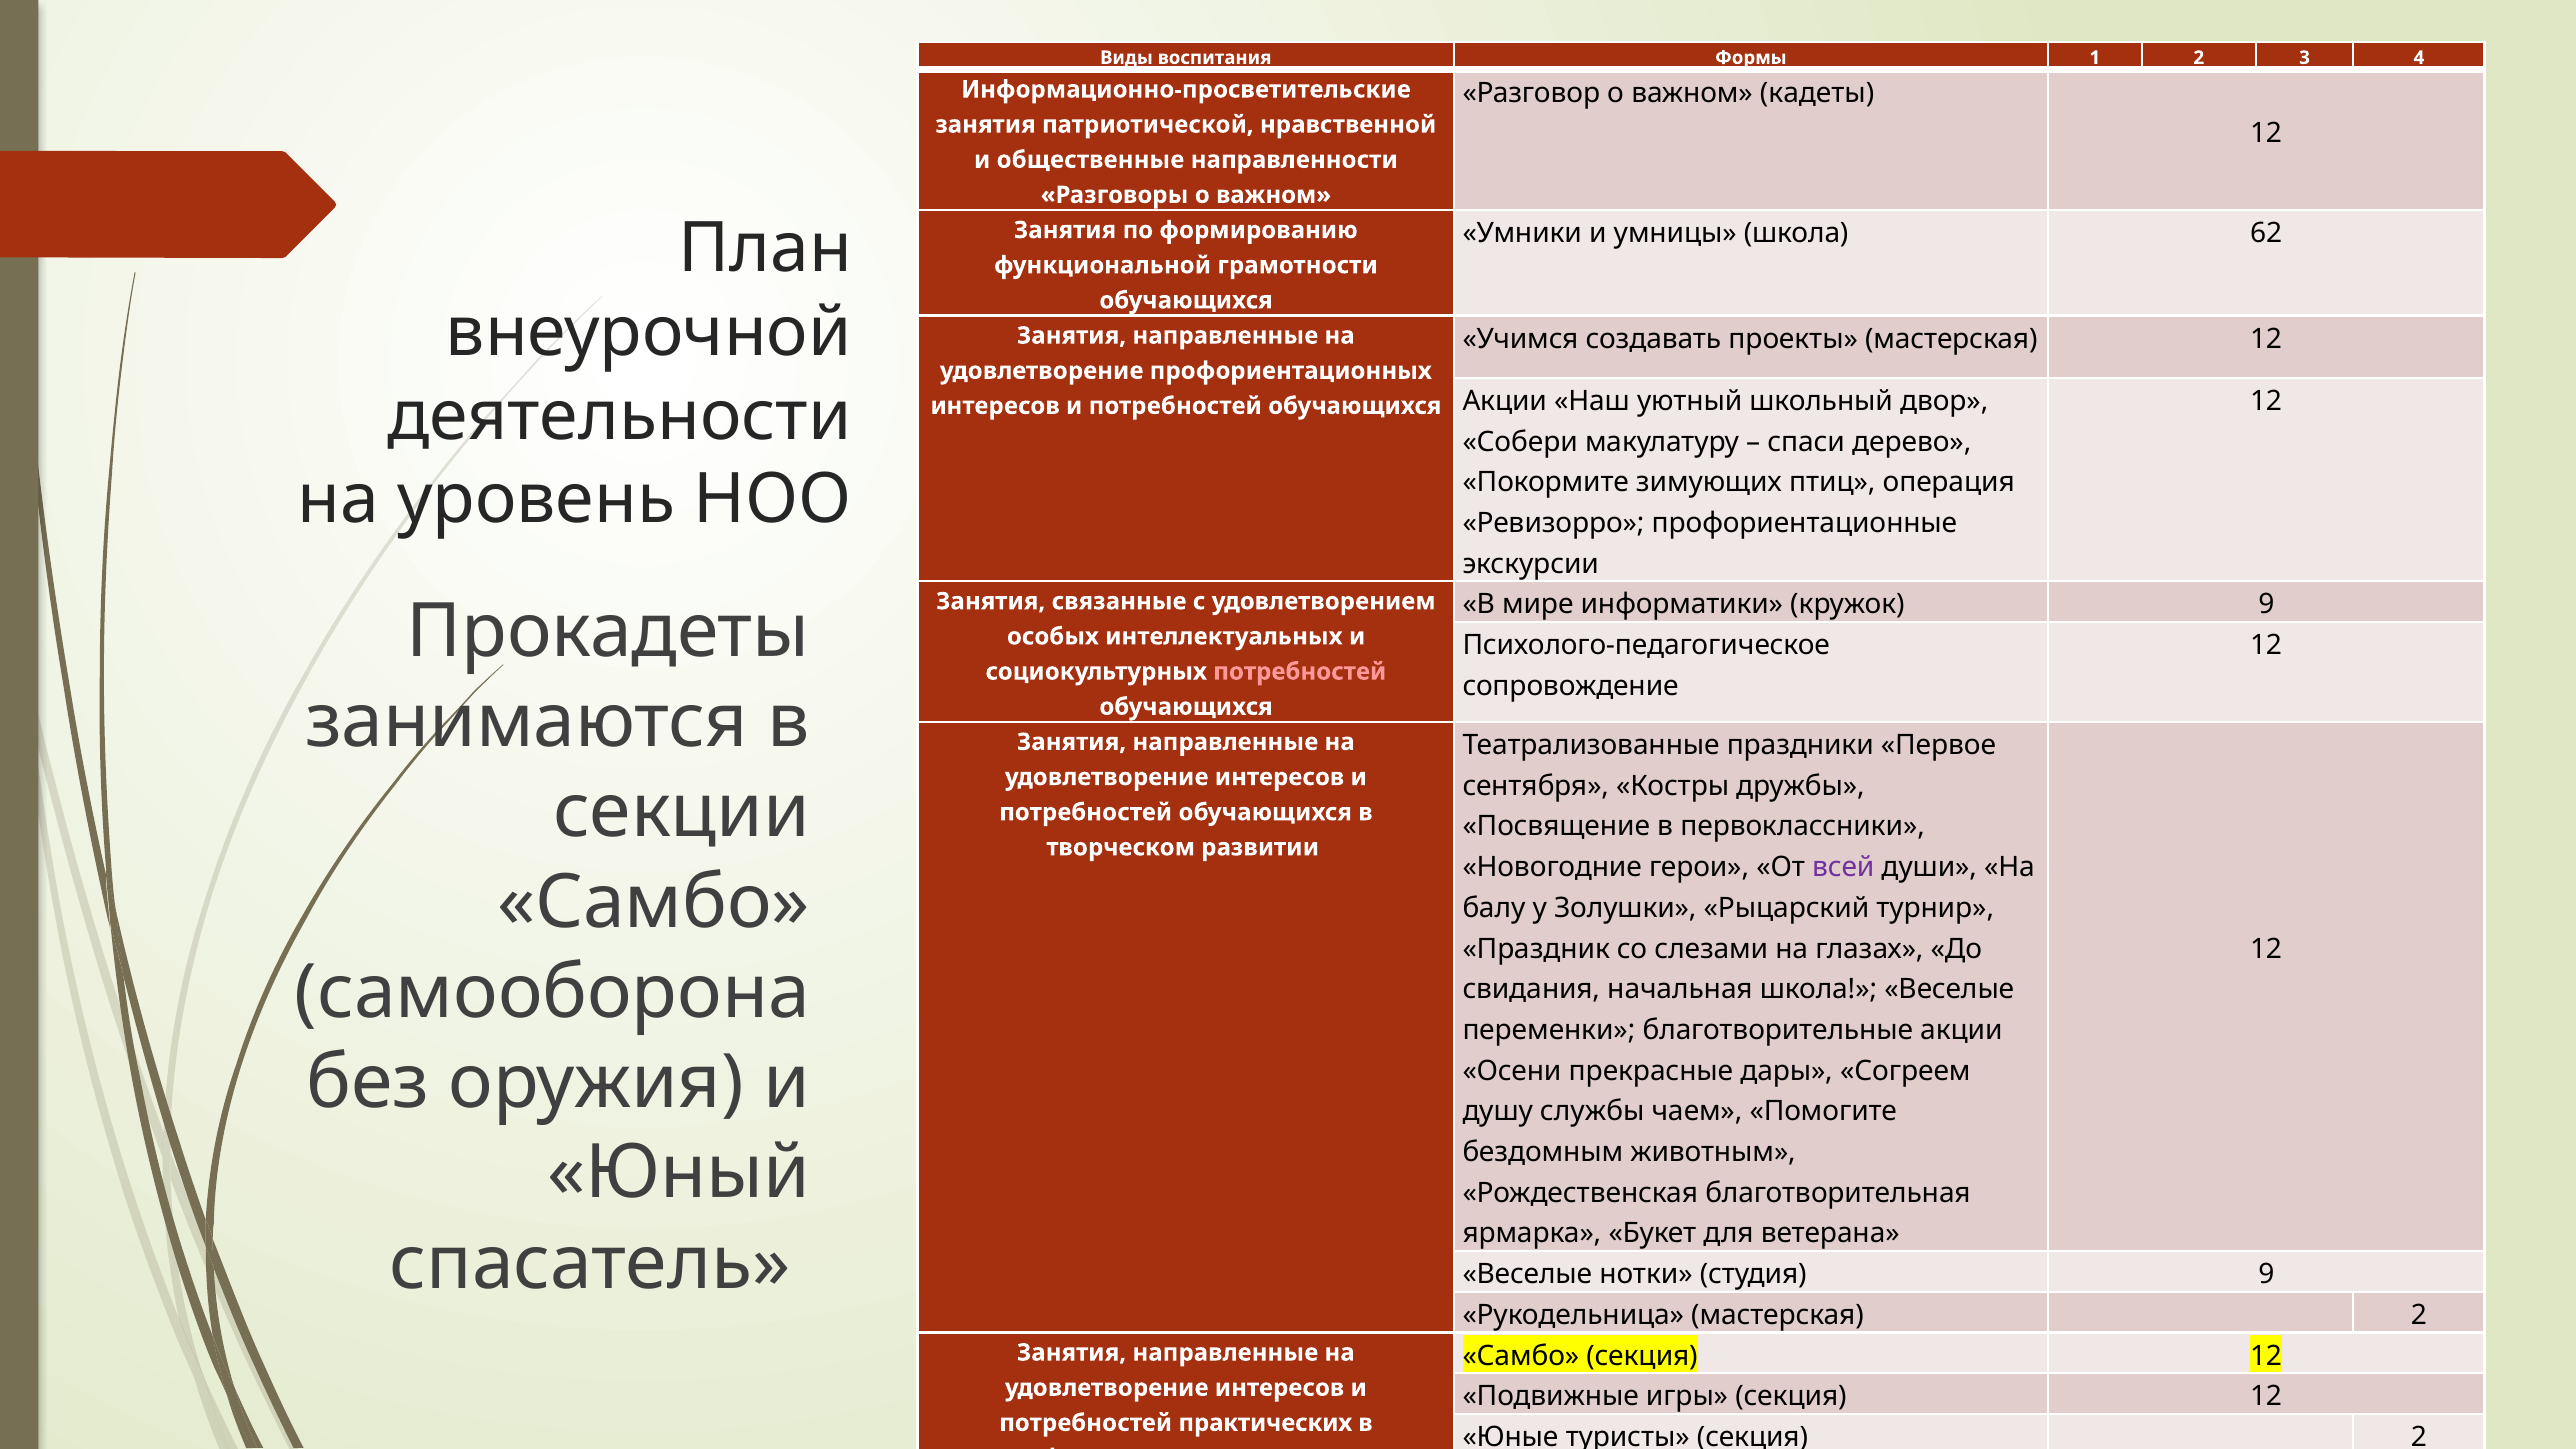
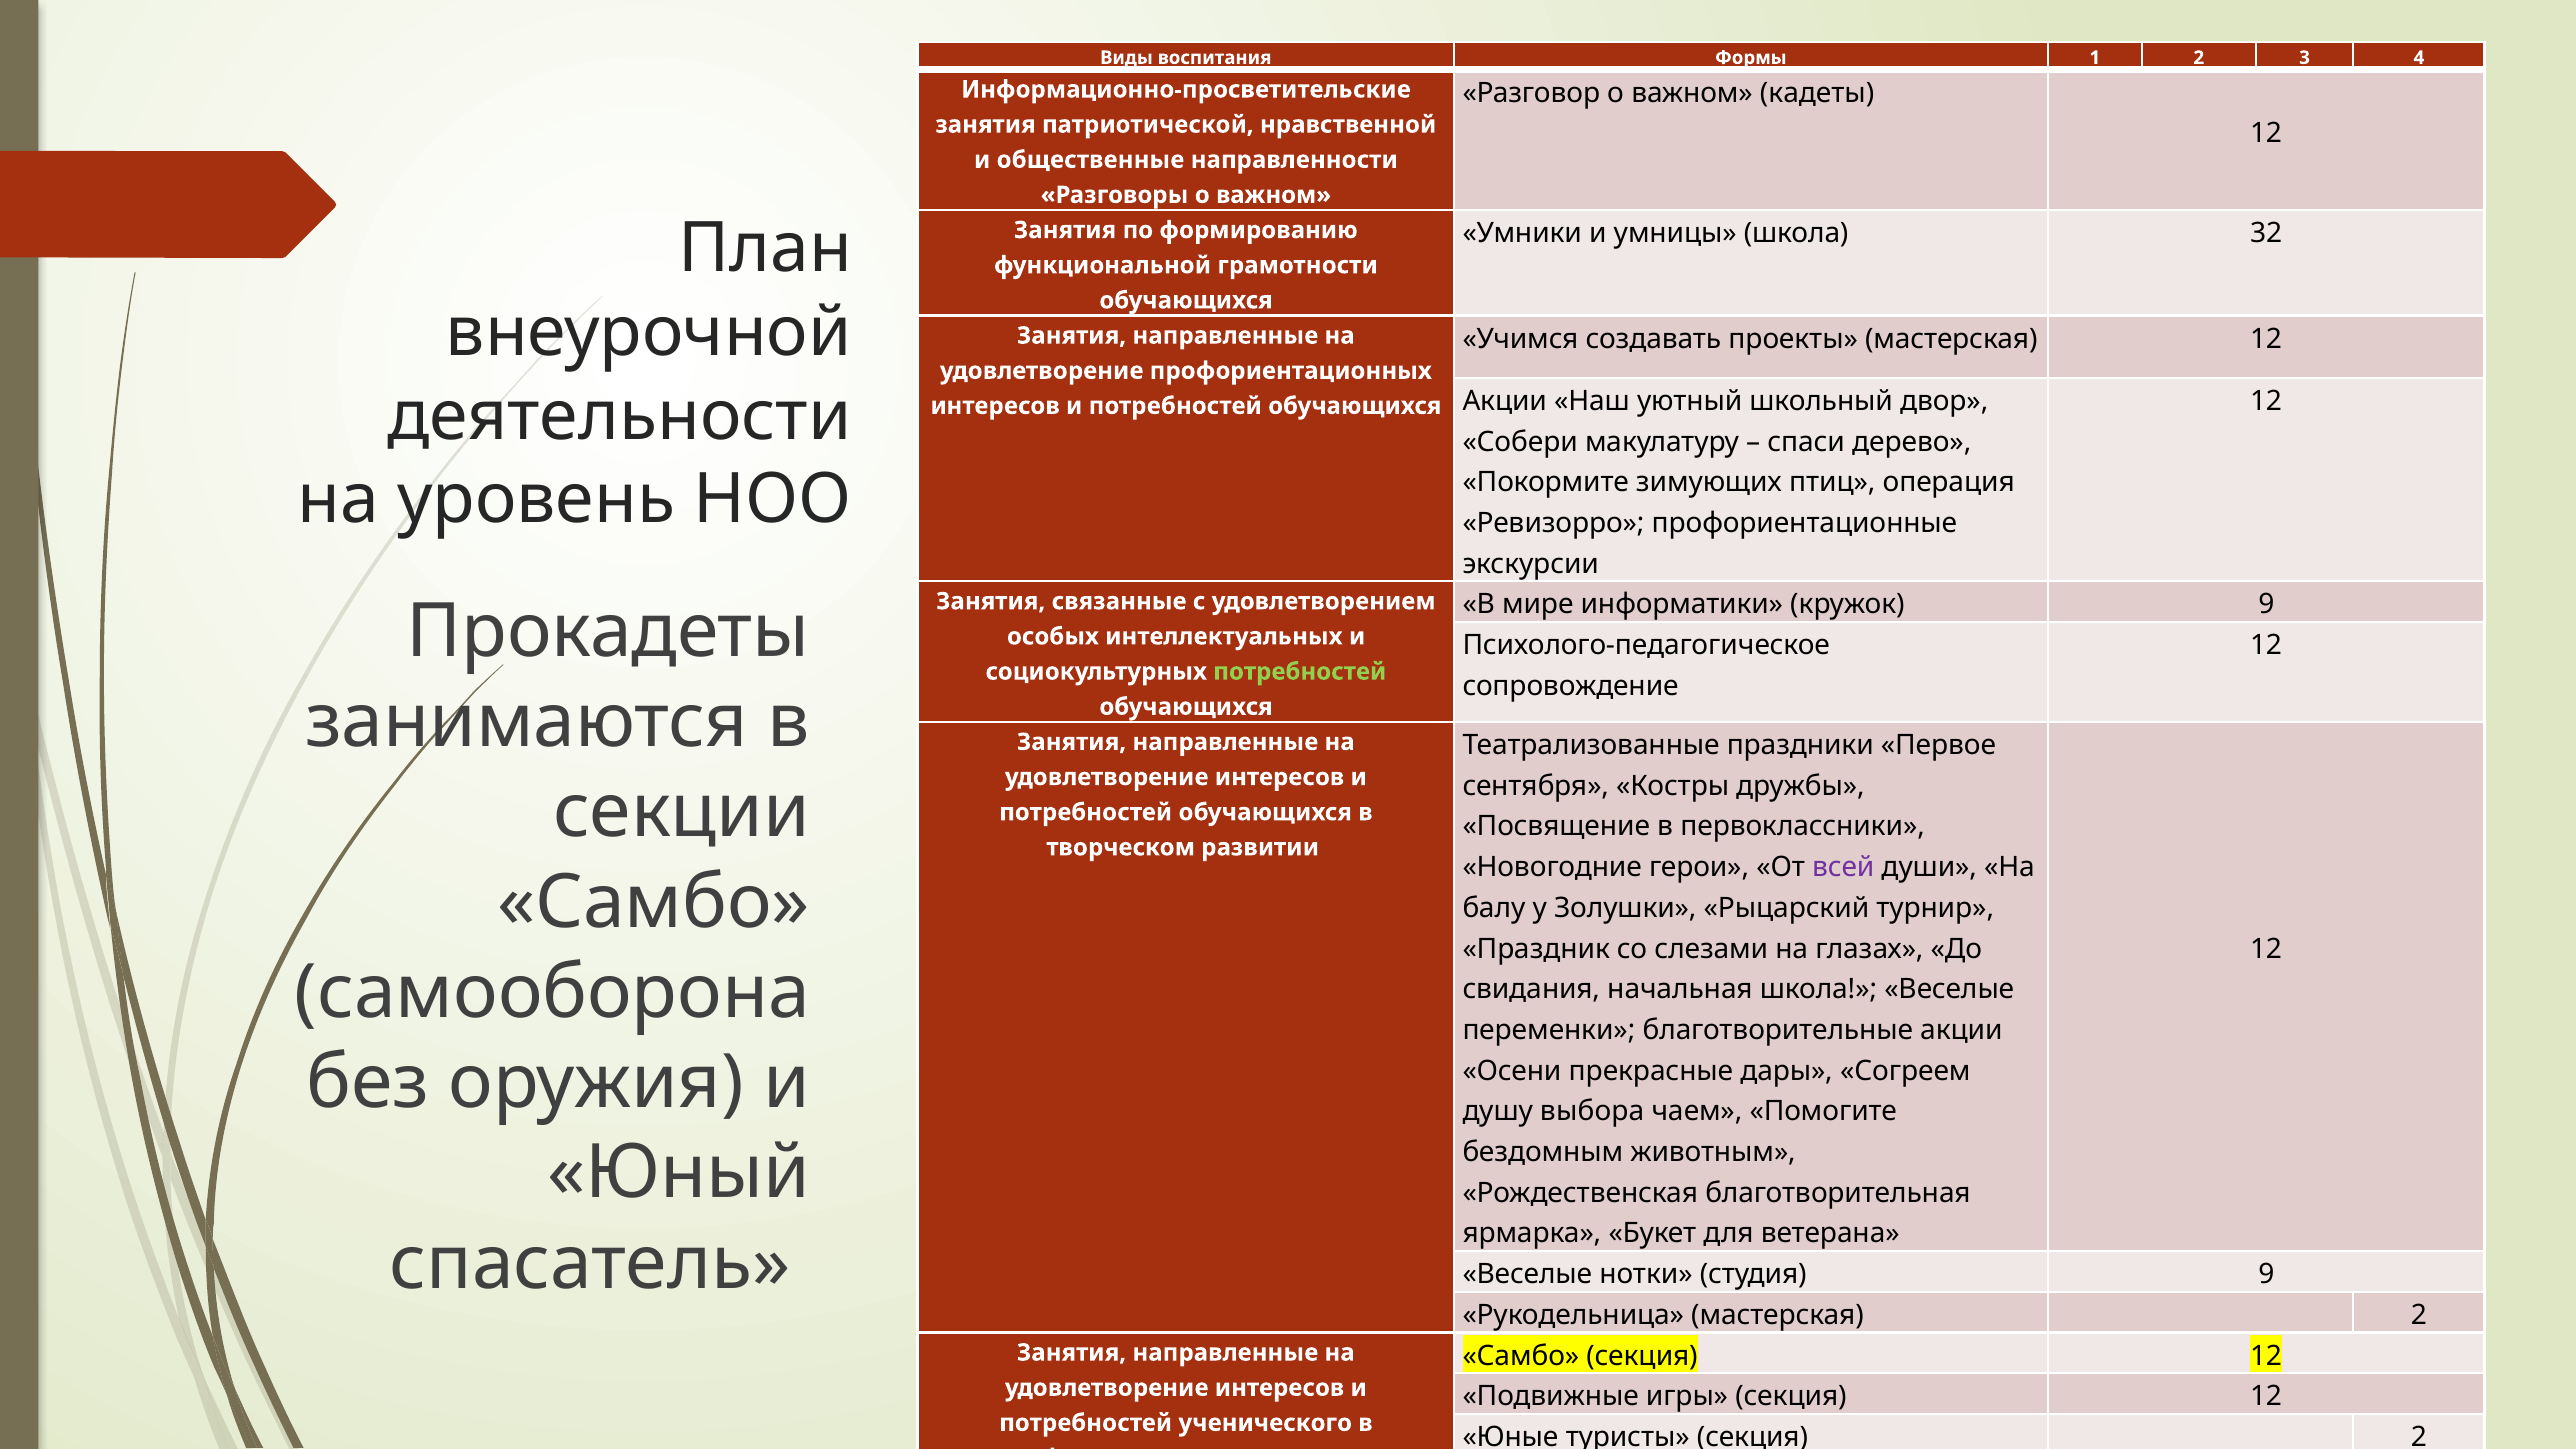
62: 62 -> 32 (2266, 233)
потребностей colour: pink -> light green (1300, 672)
службы: службы -> выбора (1592, 1111)
практических: практических -> ученического (1265, 1423)
